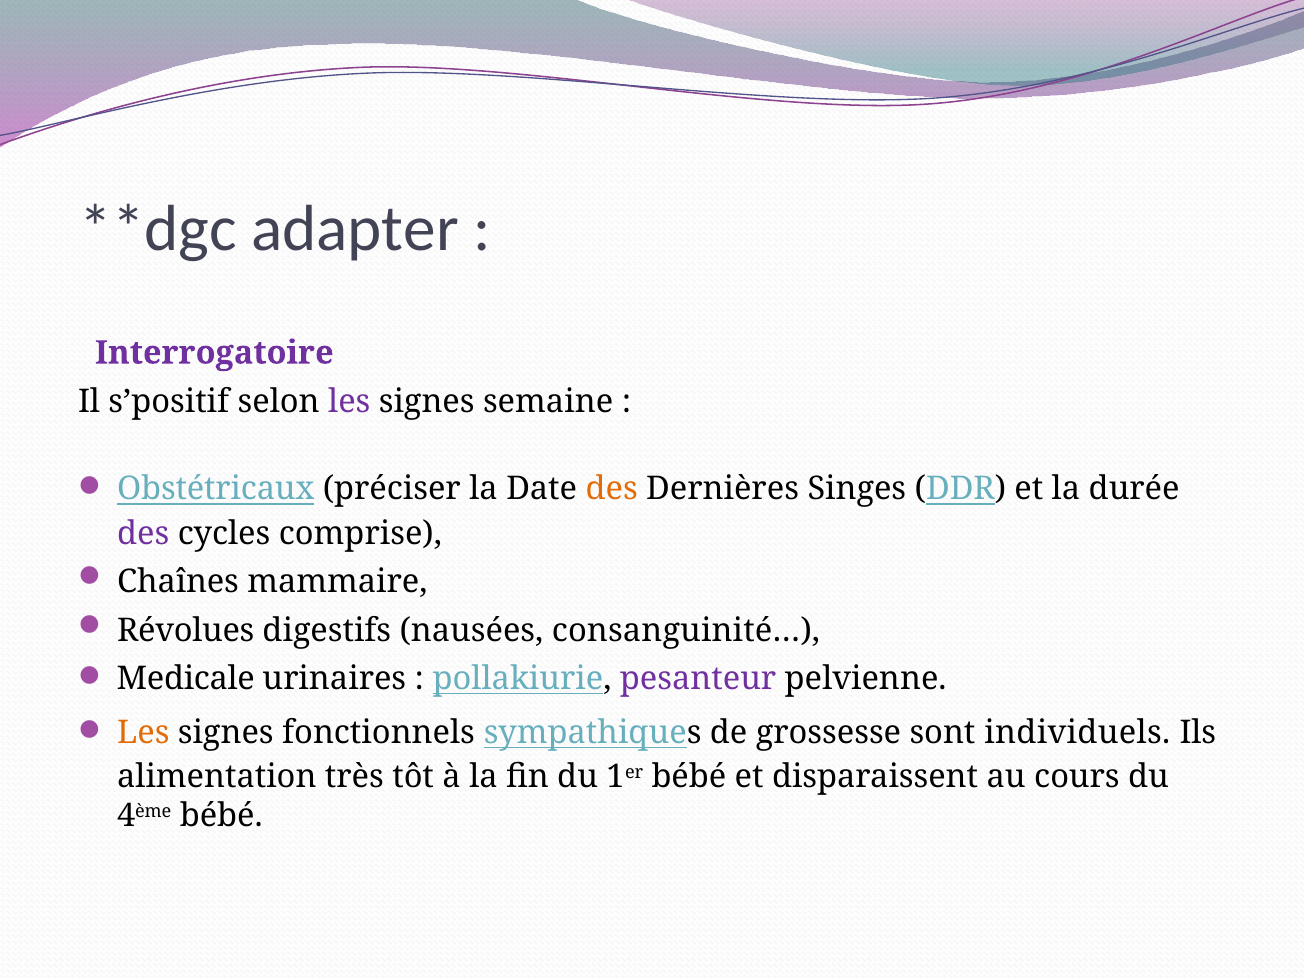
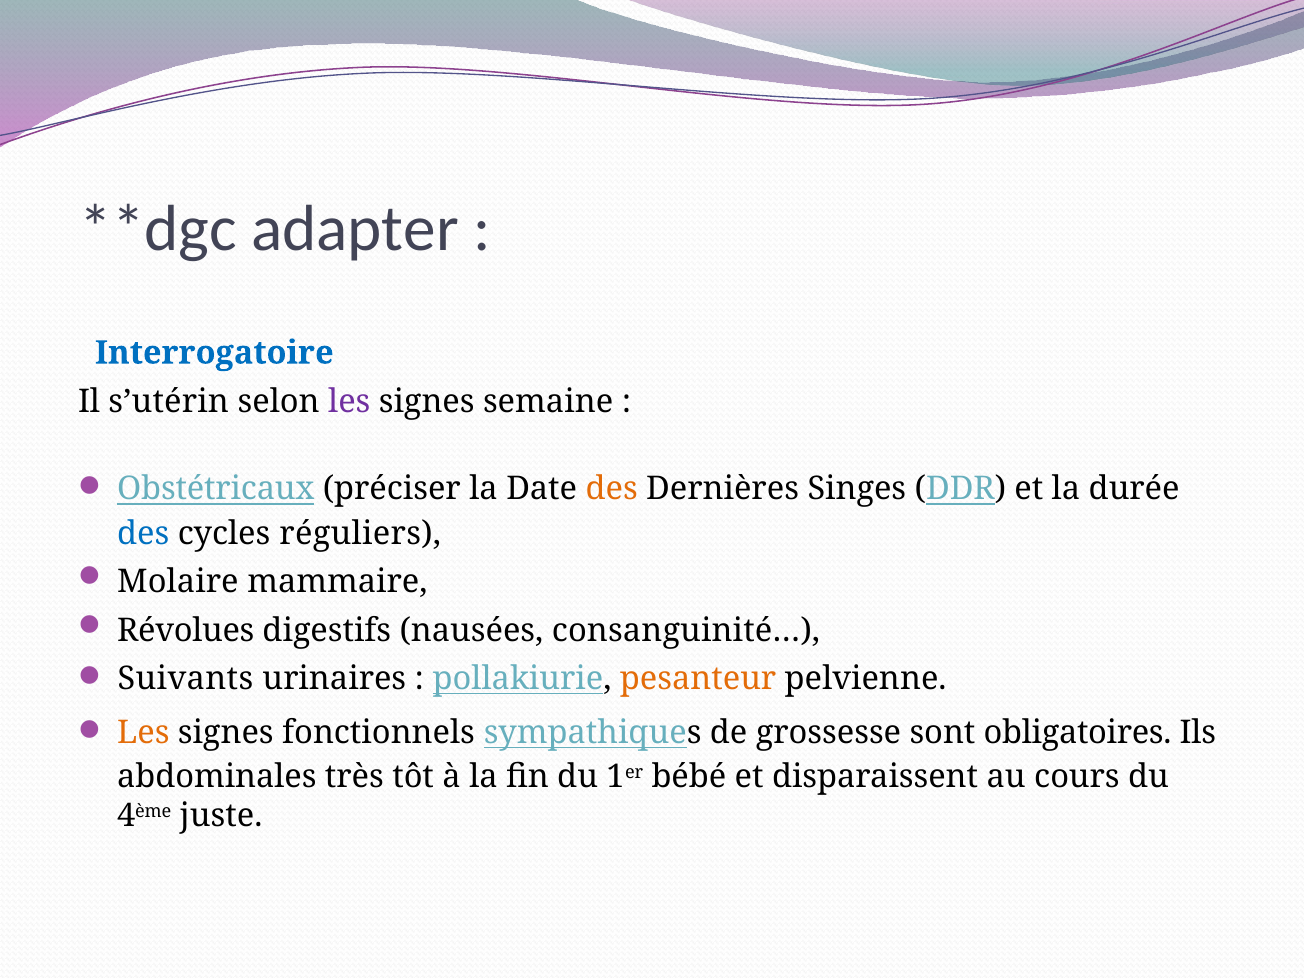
Interrogatoire colour: purple -> blue (214, 353)
s’positif: s’positif -> s’utérin (169, 401)
des colour: purple -> blue (143, 533)
comprise: comprise -> réguliers (360, 533)
Chaînes: Chaînes -> Molaire (178, 582)
Medicale: Medicale -> Suivants (185, 679)
pesanteur colour: purple -> orange (698, 679)
individuels: individuels -> obligatoires (1078, 733)
alimentation: alimentation -> abdominales (217, 777)
4ème bébé: bébé -> juste (221, 816)
